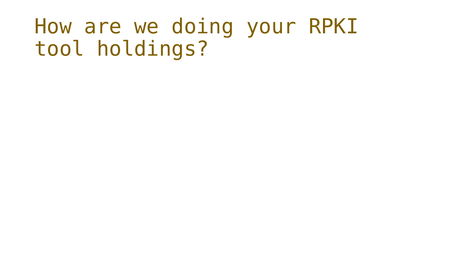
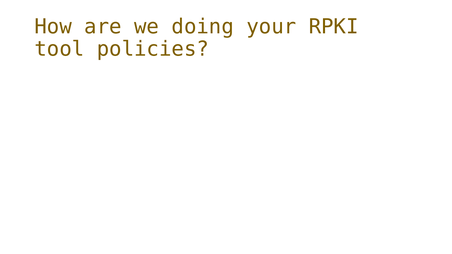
holdings: holdings -> policies (153, 49)
